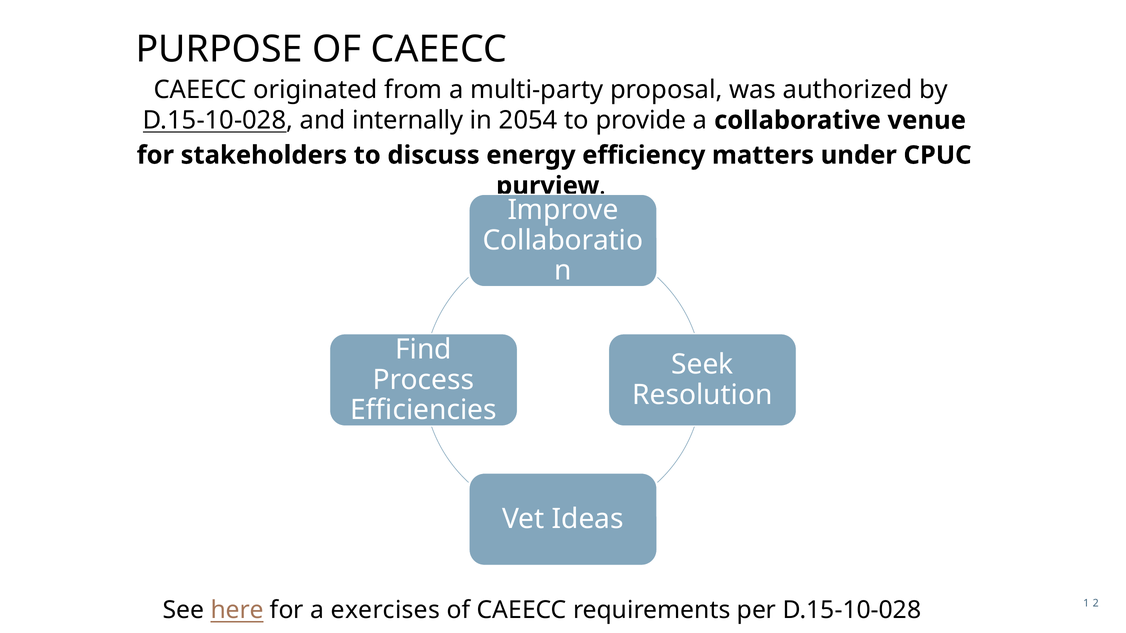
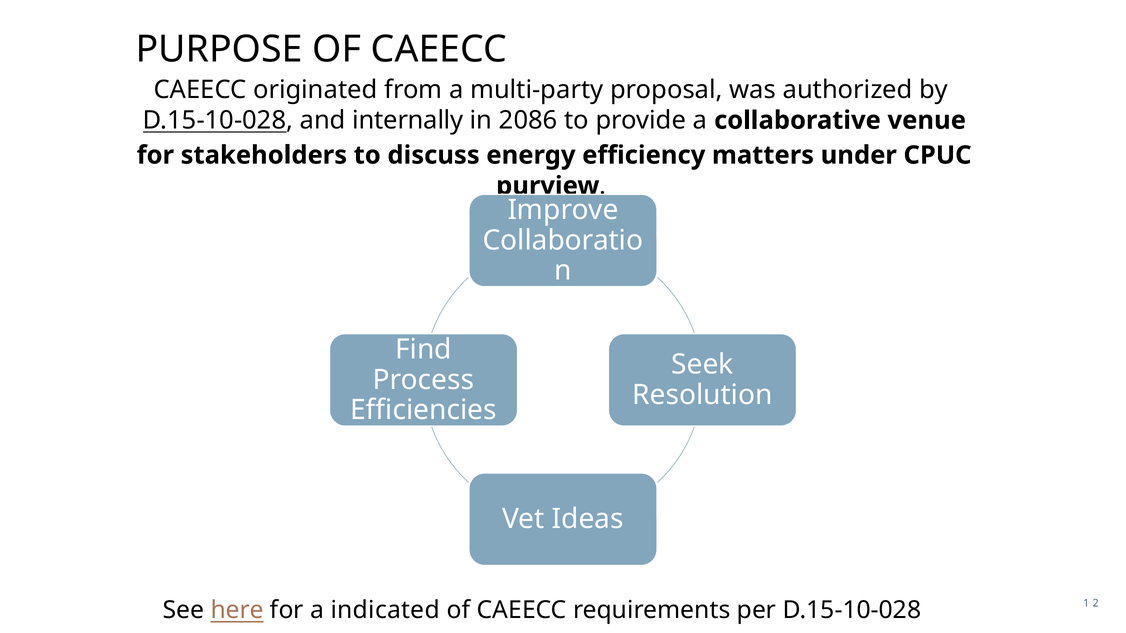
2054: 2054 -> 2086 (528, 120)
exercises: exercises -> indicated (385, 611)
